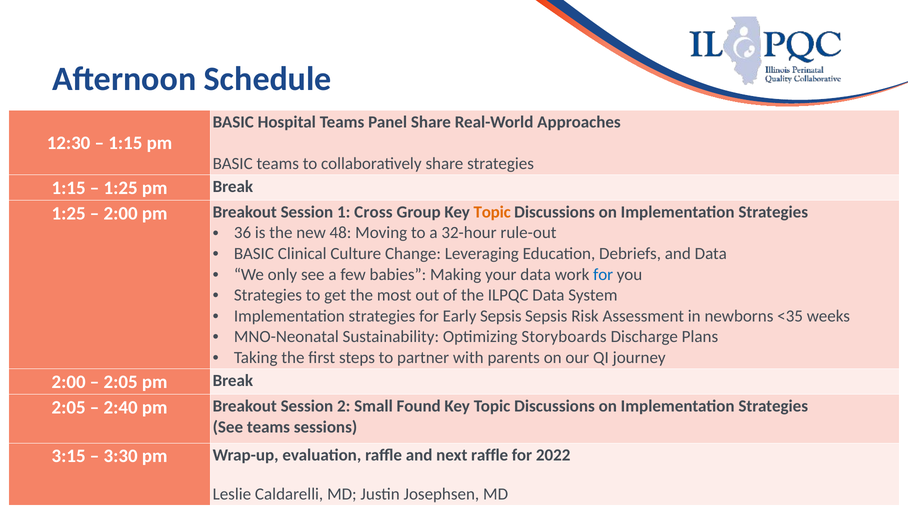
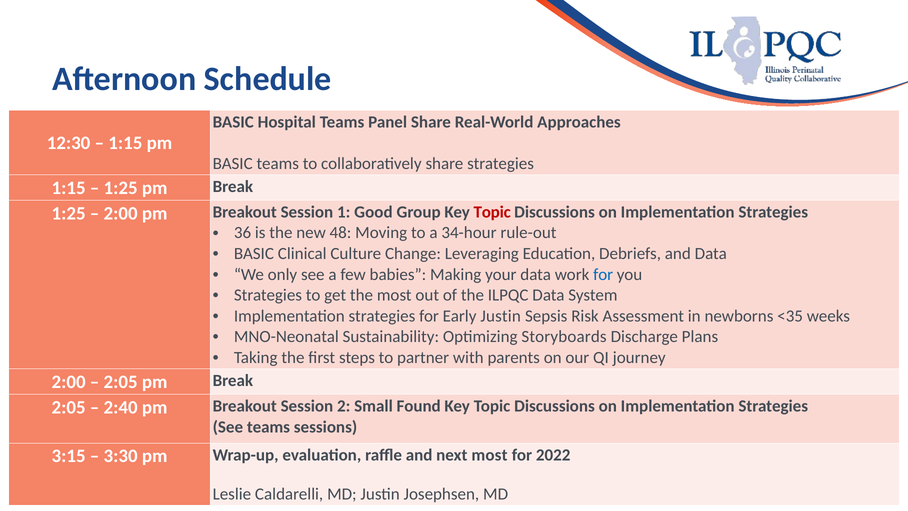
Cross: Cross -> Good (373, 212)
Topic colour: orange -> red (492, 212)
32-hour: 32-hour -> 34-hour (469, 233)
Early Sepsis: Sepsis -> Justin (501, 316)
next raffle: raffle -> most (489, 455)
